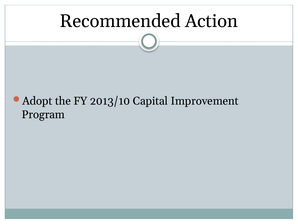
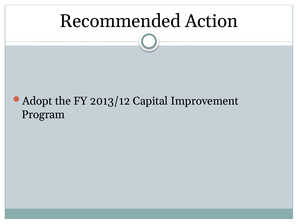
2013/10: 2013/10 -> 2013/12 (110, 101)
